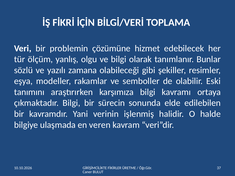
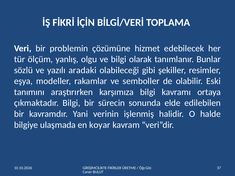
zamana: zamana -> aradaki (82, 70)
veren: veren -> koyar (100, 125)
